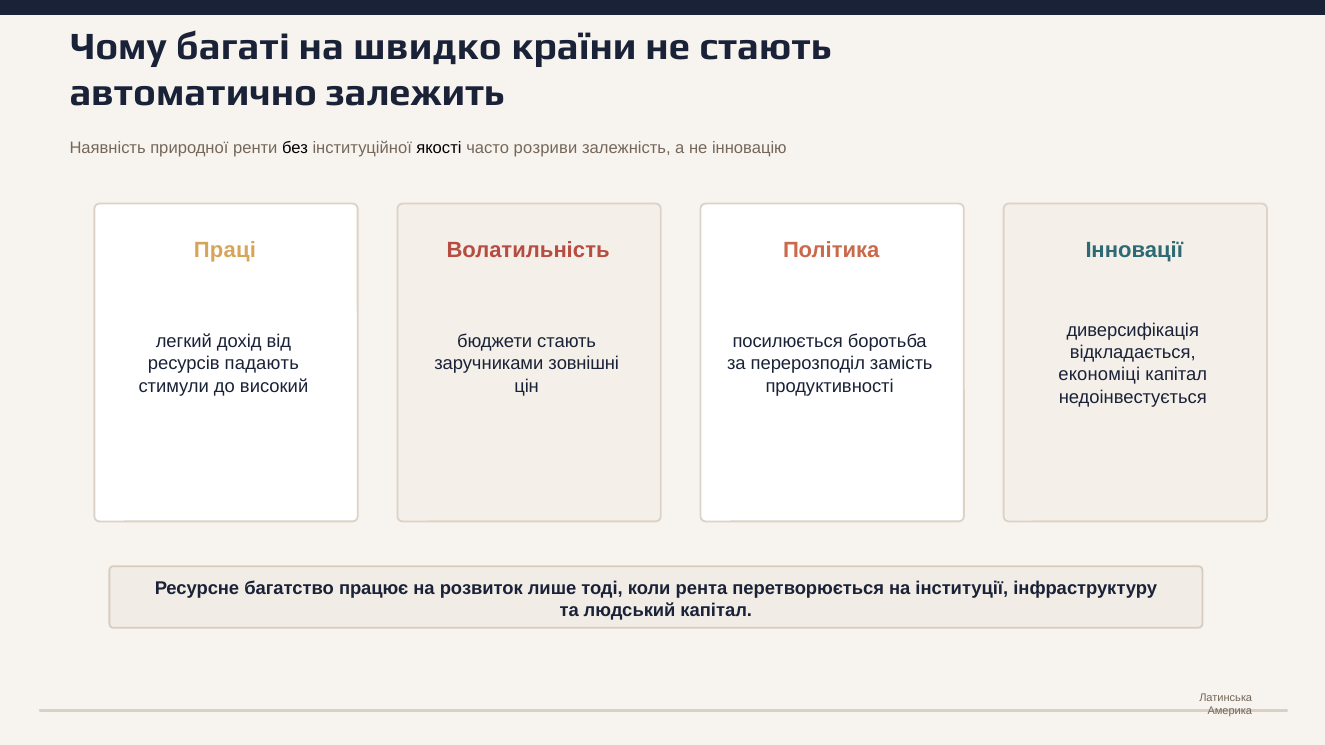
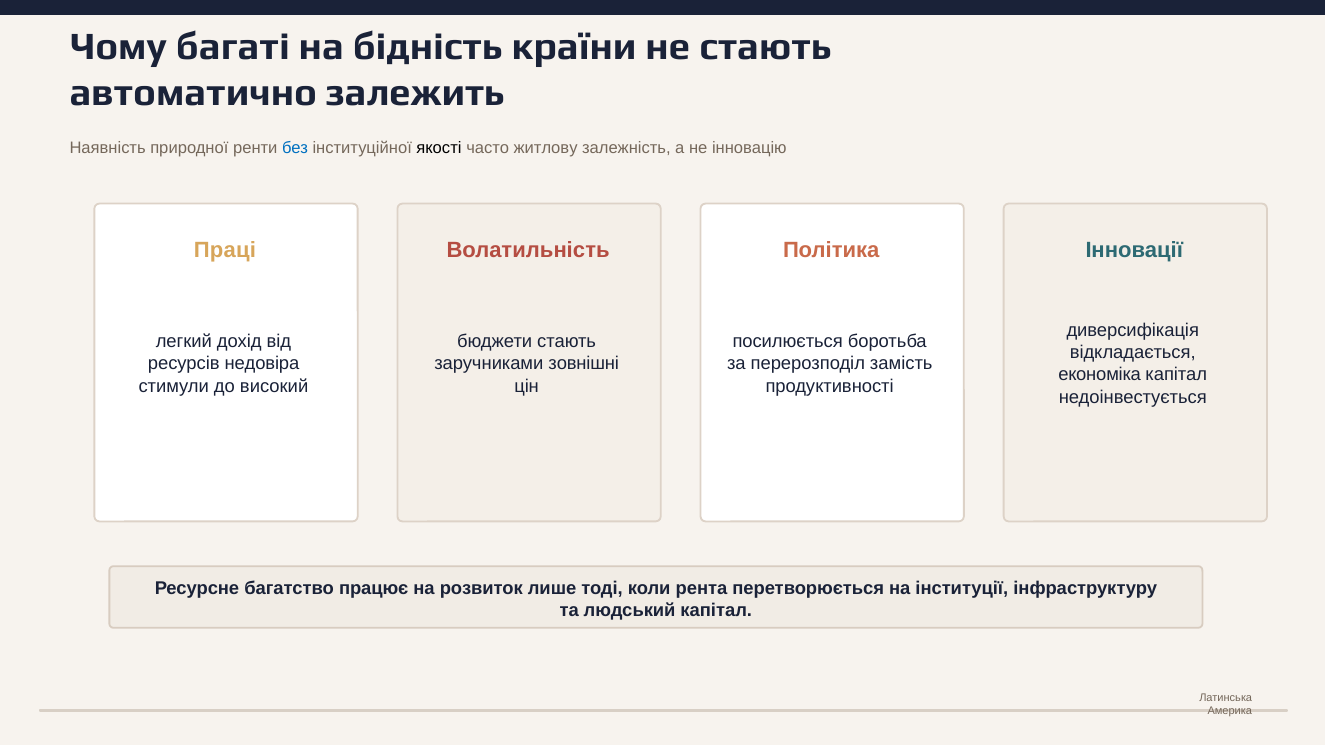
швидко: швидко -> бідність (428, 47)
без colour: black -> blue (295, 148)
розриви: розриви -> житлову (546, 148)
падають: падають -> недовіра (262, 364)
економіці: економіці -> економіка (1100, 375)
